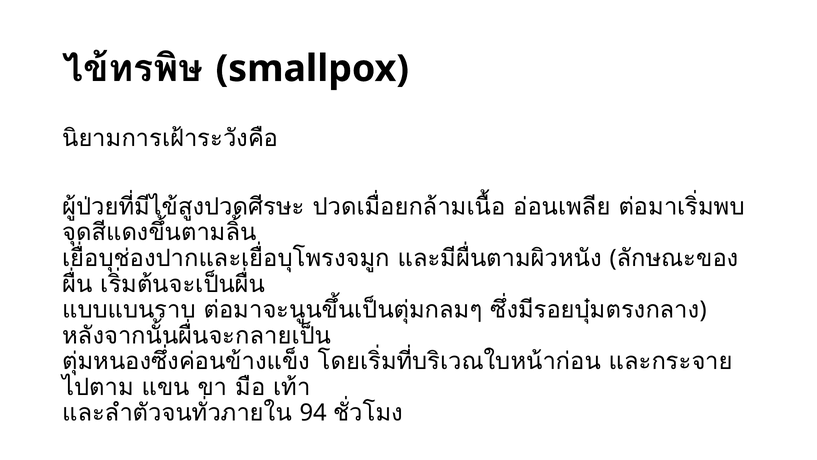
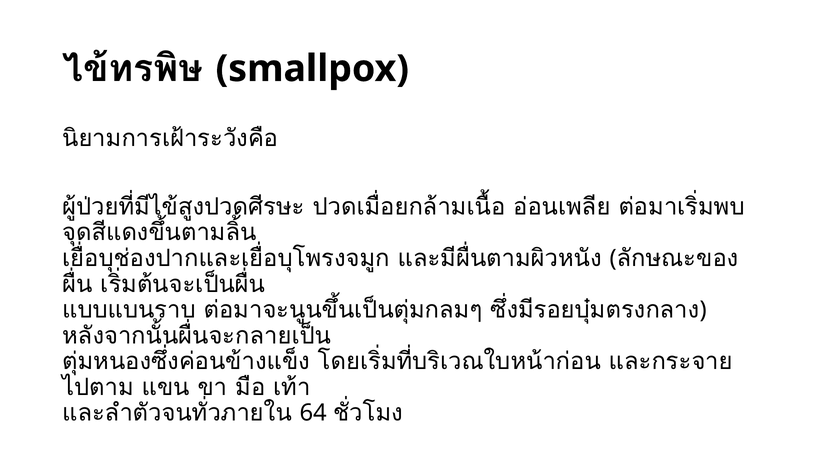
94: 94 -> 64 (313, 413)
